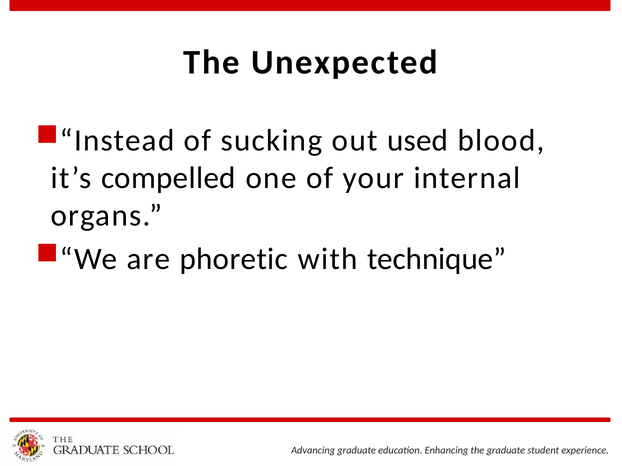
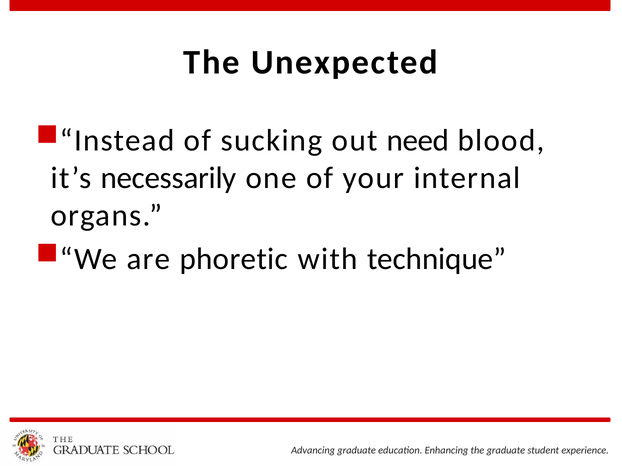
used: used -> need (418, 141)
compelled: compelled -> necessarily (169, 178)
